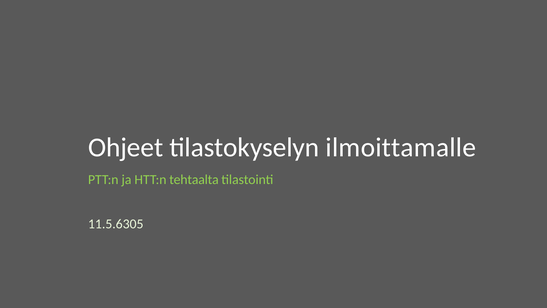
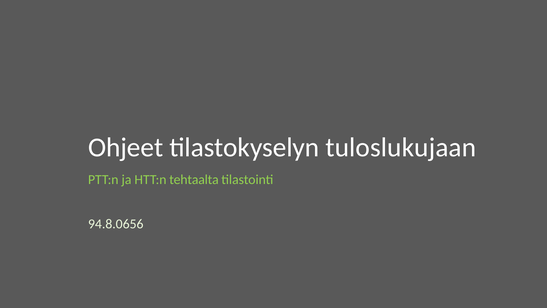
ilmoittamalle: ilmoittamalle -> tuloslukujaan (401, 147)
11.5.6305: 11.5.6305 -> 94.8.0656 (116, 224)
